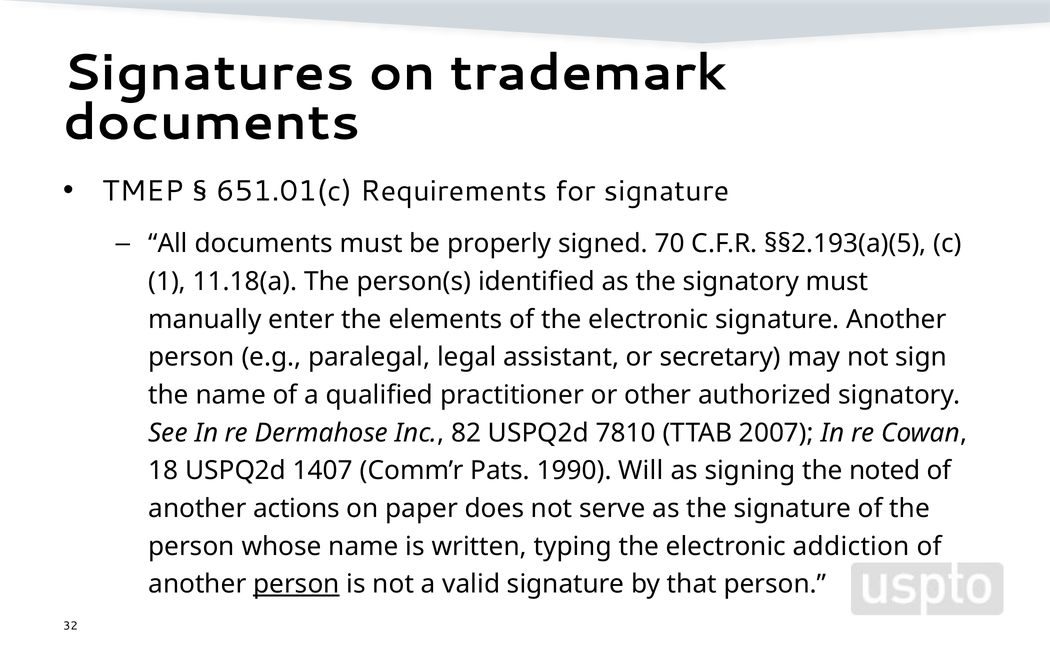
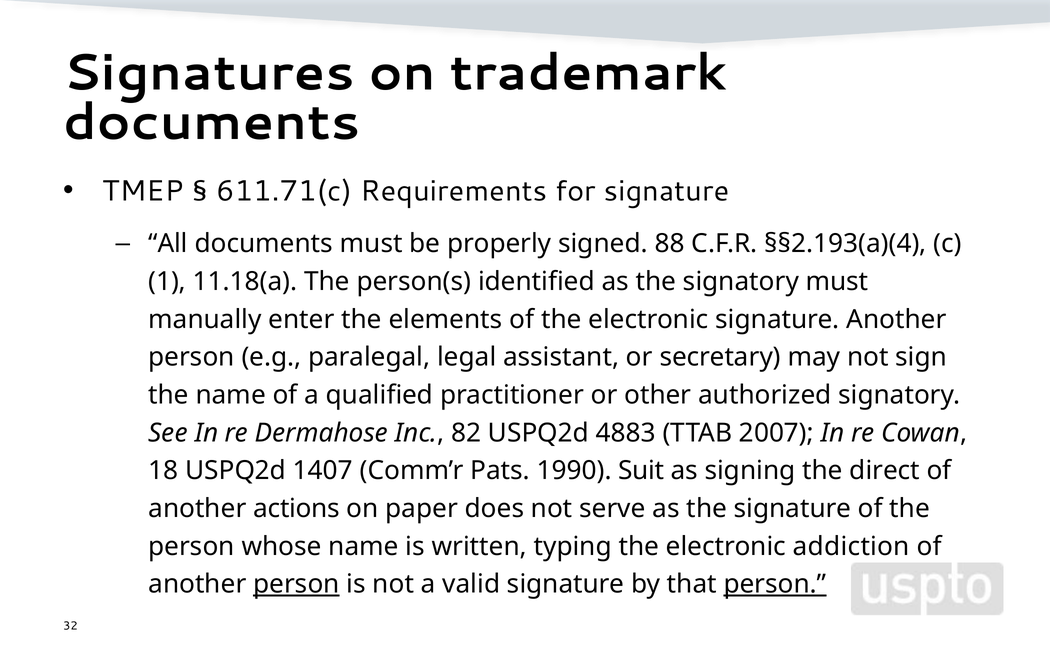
651.01(c: 651.01(c -> 611.71(c (284, 191)
70: 70 -> 88 (670, 244)
§§2.193(a)(5: §§2.193(a)(5 -> §§2.193(a)(4 (845, 244)
7810: 7810 -> 4883 (626, 432)
Will: Will -> Suit (641, 470)
noted: noted -> direct (885, 470)
person underline: none -> present (775, 584)
